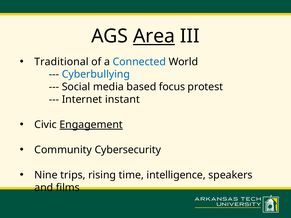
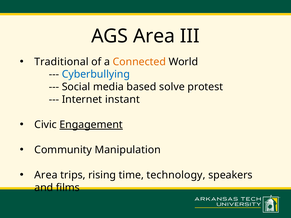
Area underline: present -> none (154, 36)
Connected colour: blue -> orange (139, 62)
focus: focus -> solve (172, 87)
Cybersecurity: Cybersecurity -> Manipulation (128, 150)
Nine: Nine -> Area (46, 175)
intelligence: intelligence -> technology (176, 175)
